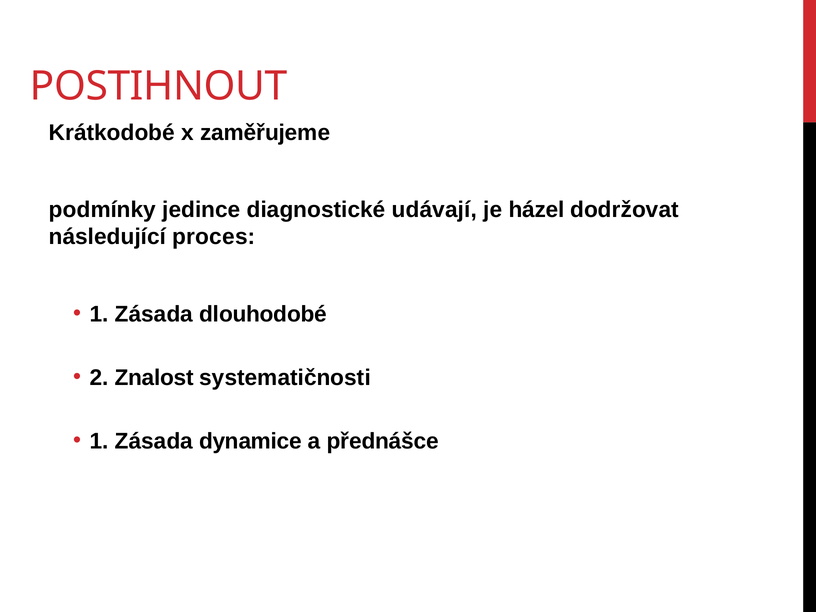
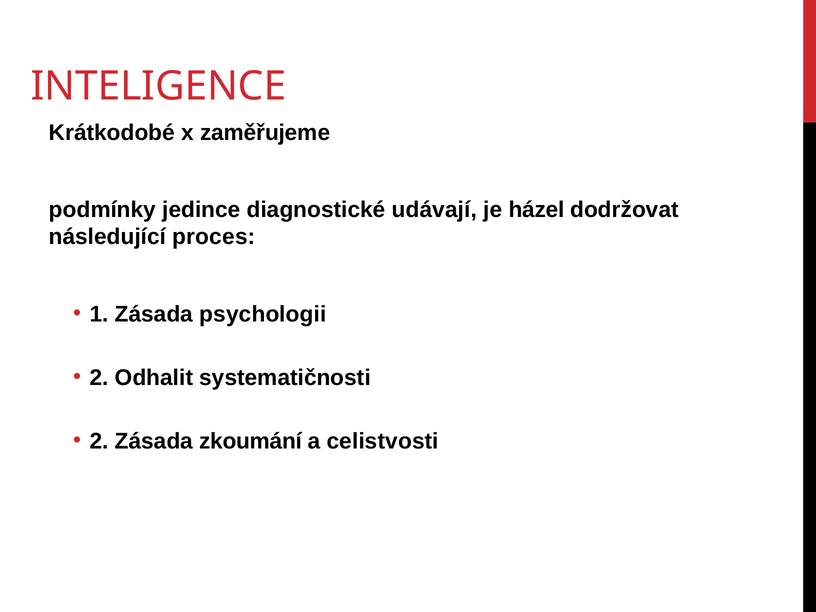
POSTIHNOUT: POSTIHNOUT -> INTELIGENCE (158, 86)
dlouhodobé: dlouhodobé -> psychologii (263, 314)
Znalost: Znalost -> Odhalit (154, 378)
1: 1 -> 2 (99, 441)
dynamice: dynamice -> zkoumání (250, 441)
přednášce: přednášce -> celistvosti (383, 441)
